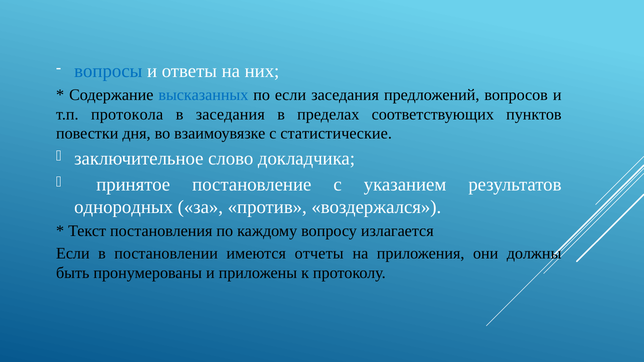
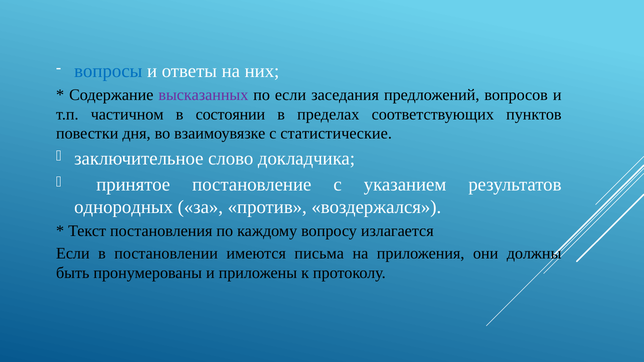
высказанных colour: blue -> purple (203, 95)
протокола: протокола -> частичном (127, 114)
в заседания: заседания -> состоянии (230, 114)
отчеты: отчеты -> письма (319, 254)
